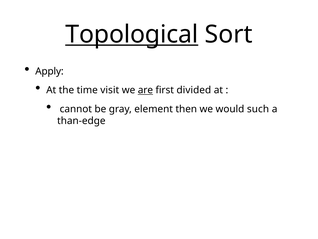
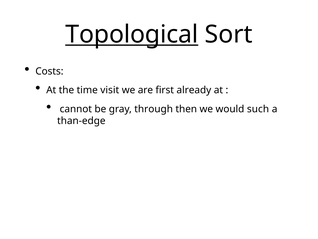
Apply: Apply -> Costs (49, 71)
are underline: present -> none (145, 90)
divided: divided -> already (194, 90)
element: element -> through (154, 109)
